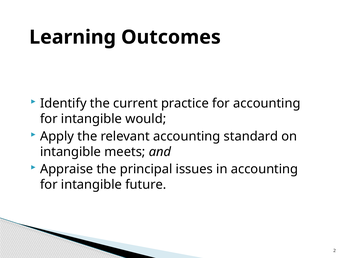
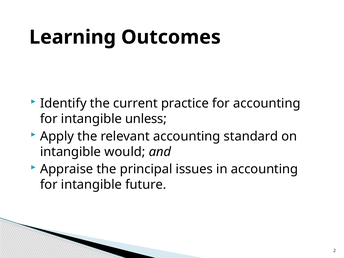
would: would -> unless (146, 119)
meets: meets -> would (125, 152)
